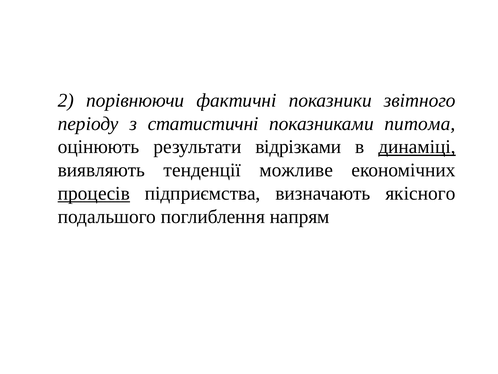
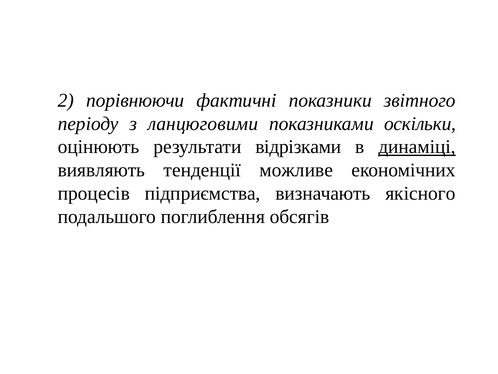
статистичні: статистичні -> ланцюговими (203, 123)
питома: питома -> оскільки (420, 123)
процесів underline: present -> none (94, 193)
напрям: напрям -> обсягів (300, 216)
